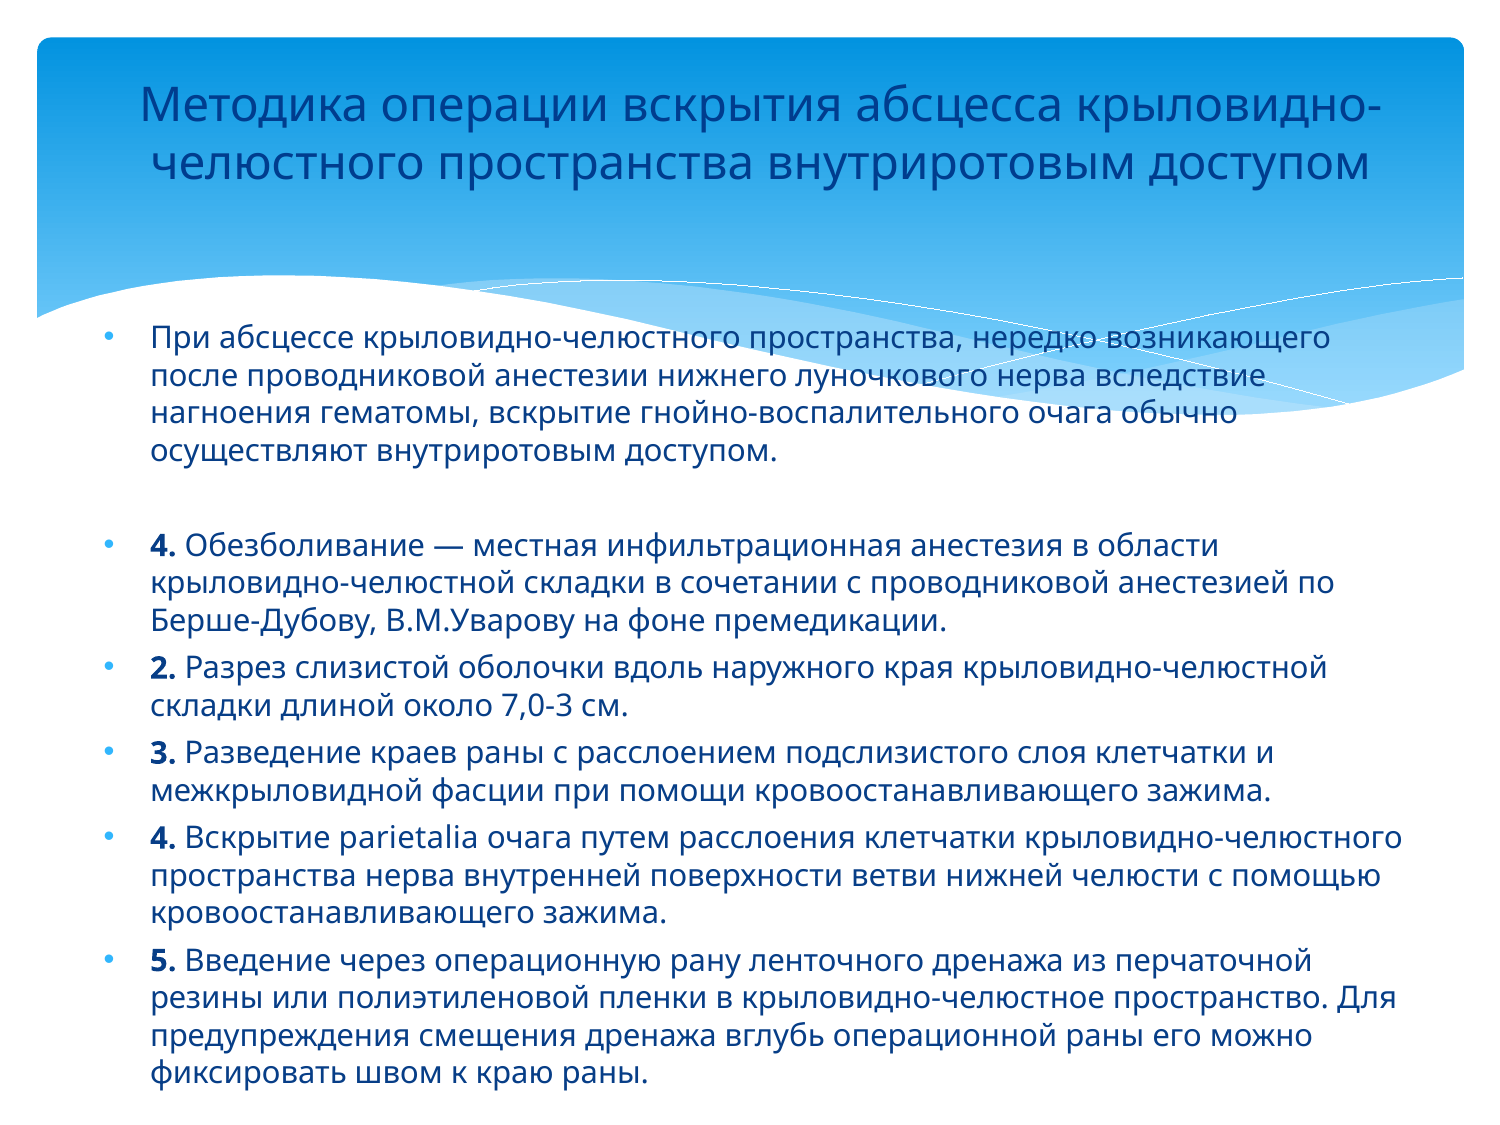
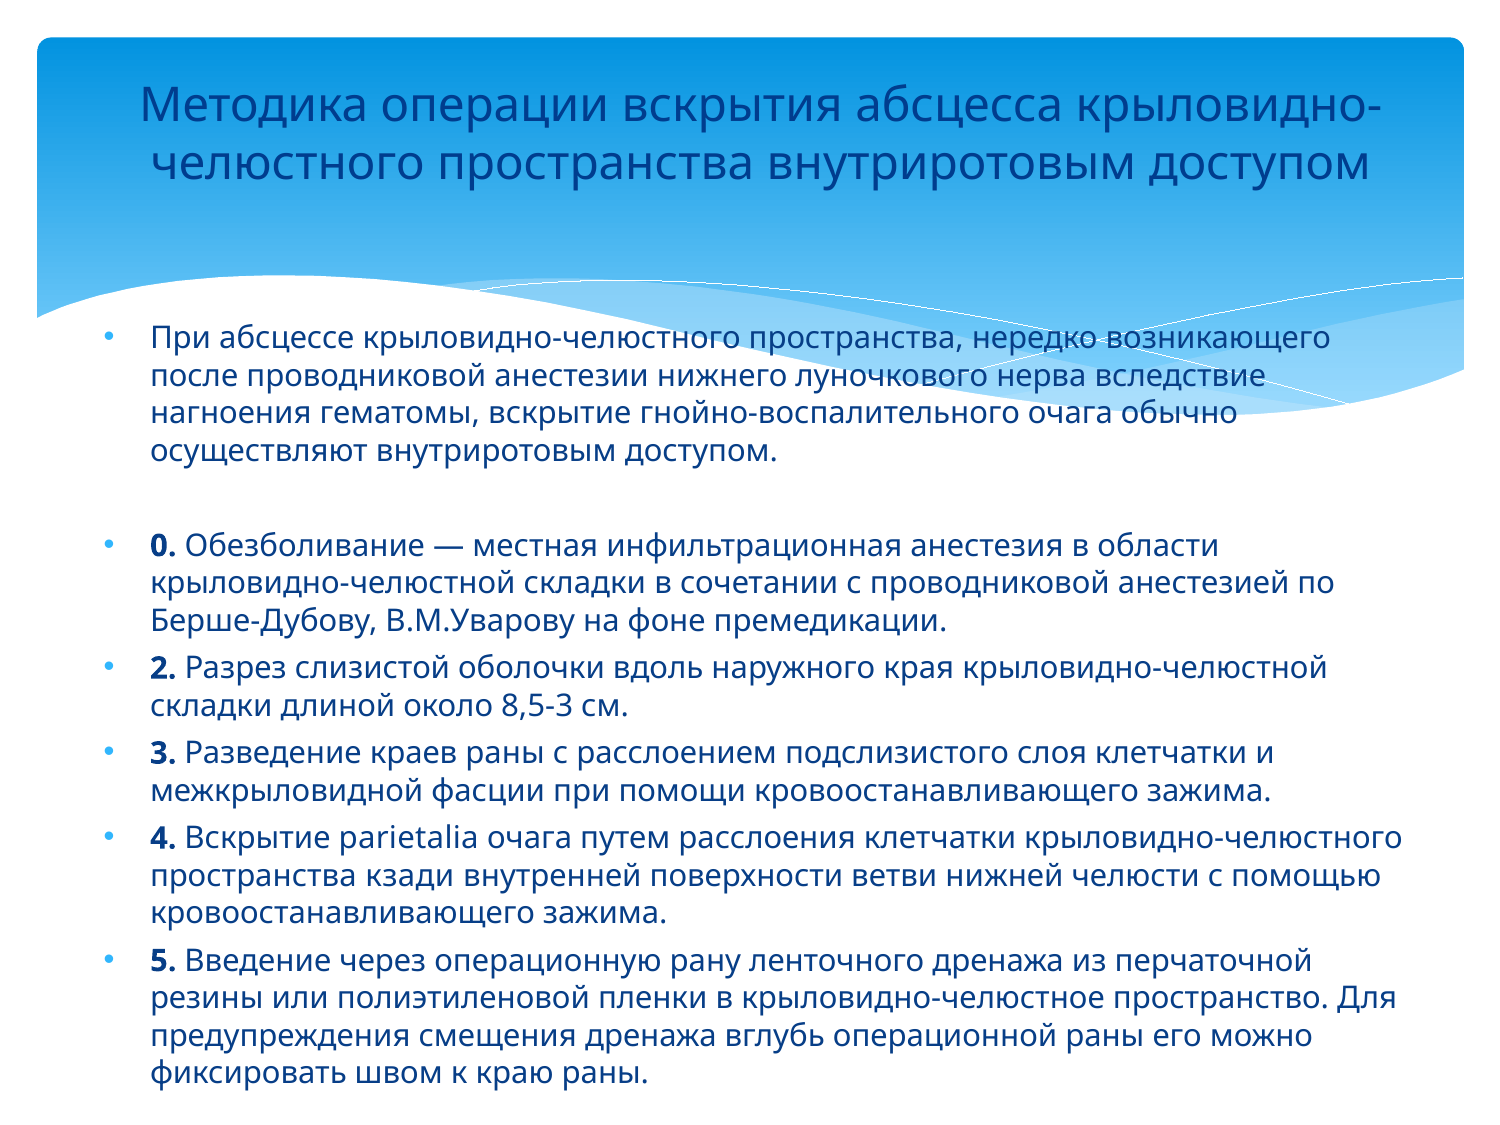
4: 4 -> 0 (163, 546)
7,0-3: 7,0-3 -> 8,5-3 (537, 706)
пространства нерва: нерва -> кзади (410, 876)
